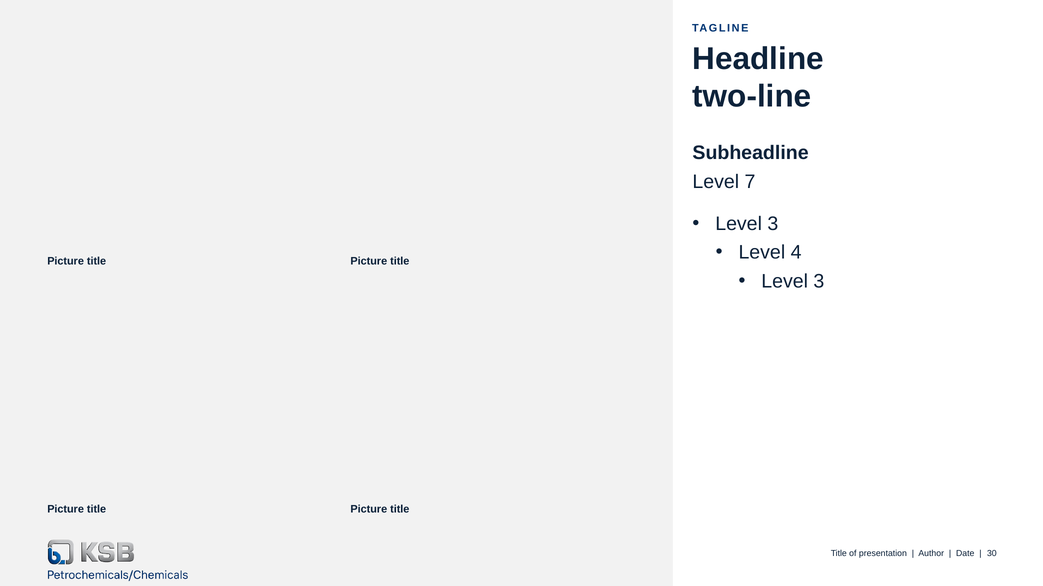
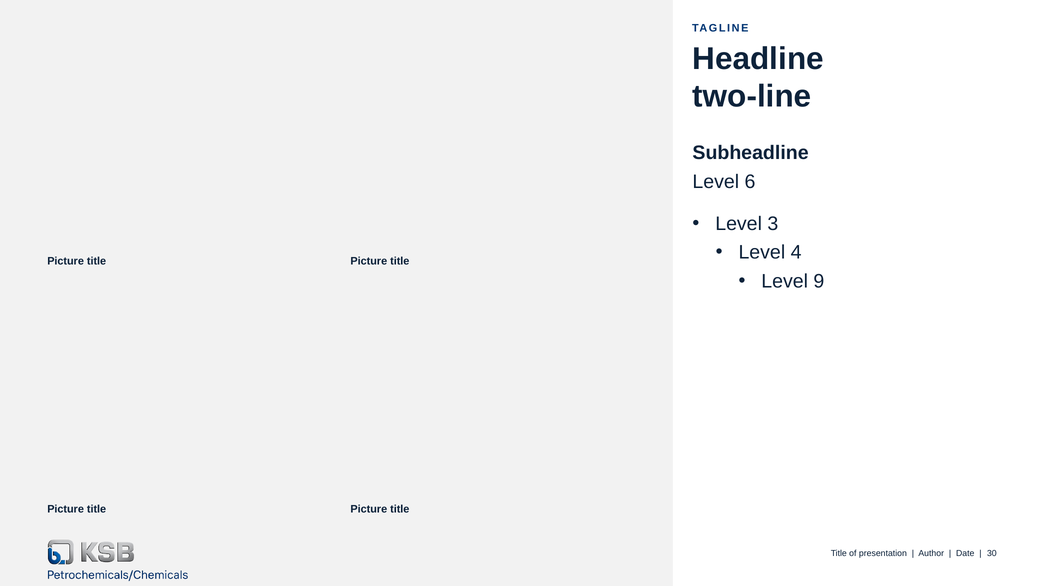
7: 7 -> 6 (750, 182)
3: 3 -> 9 (819, 282)
